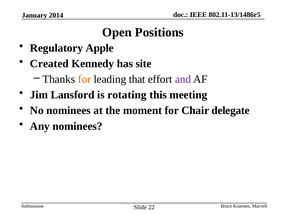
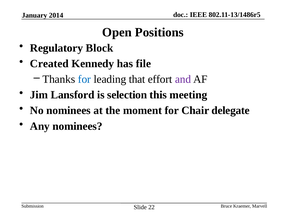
Apple: Apple -> Block (100, 48)
site: site -> file (143, 64)
for colour: orange -> blue (84, 79)
rotating: rotating -> selection (127, 95)
